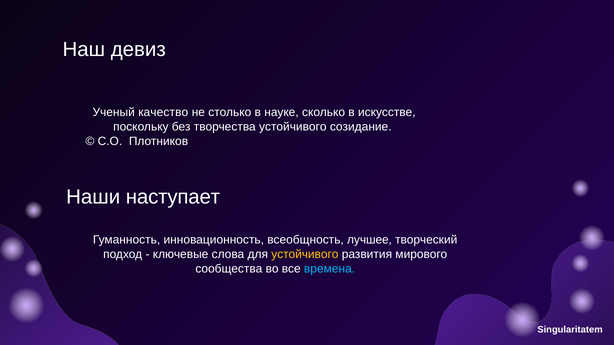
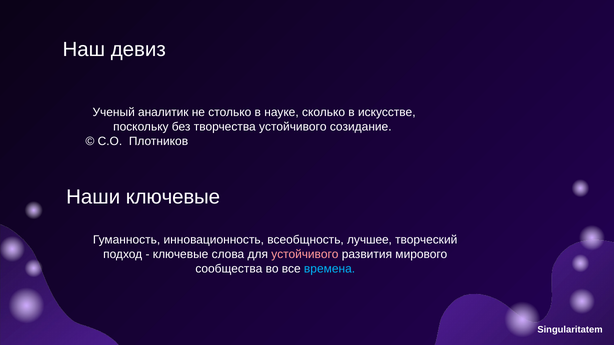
качество: качество -> аналитик (163, 113)
Наши наступает: наступает -> ключевые (173, 197)
устойчивого colour: yellow -> pink (305, 255)
